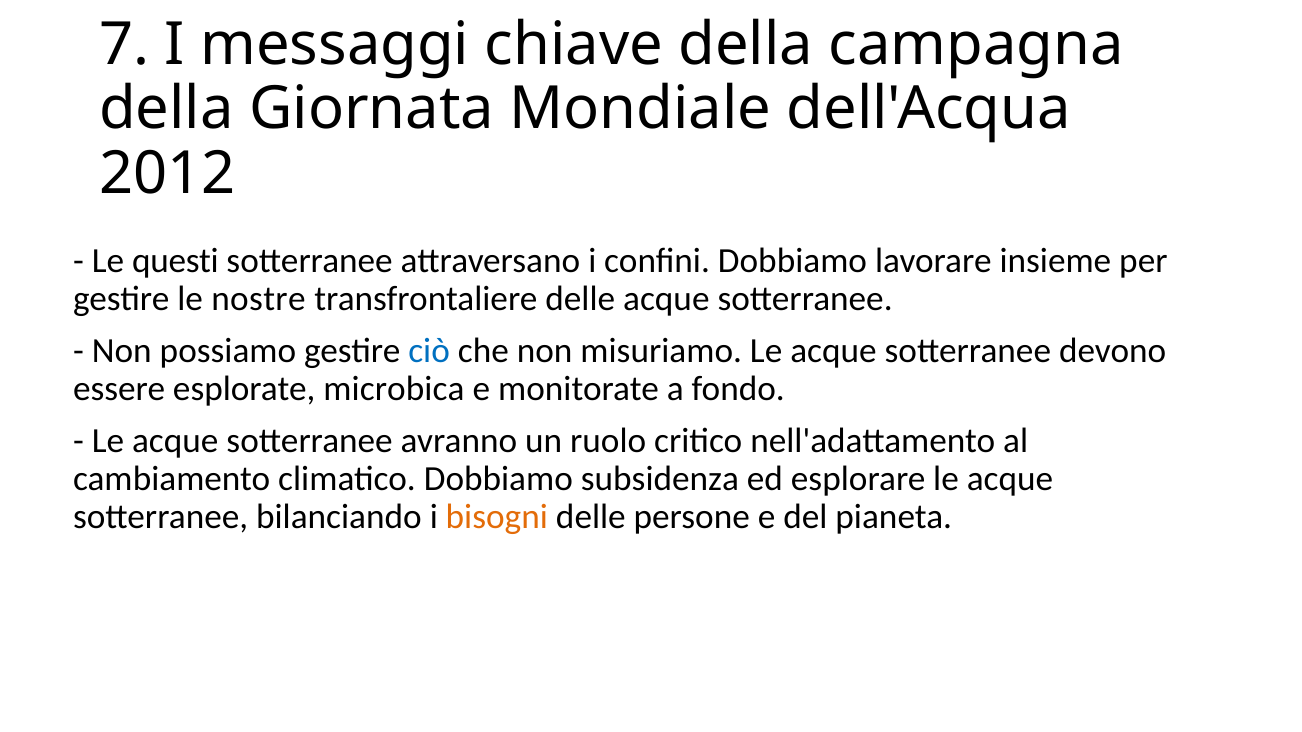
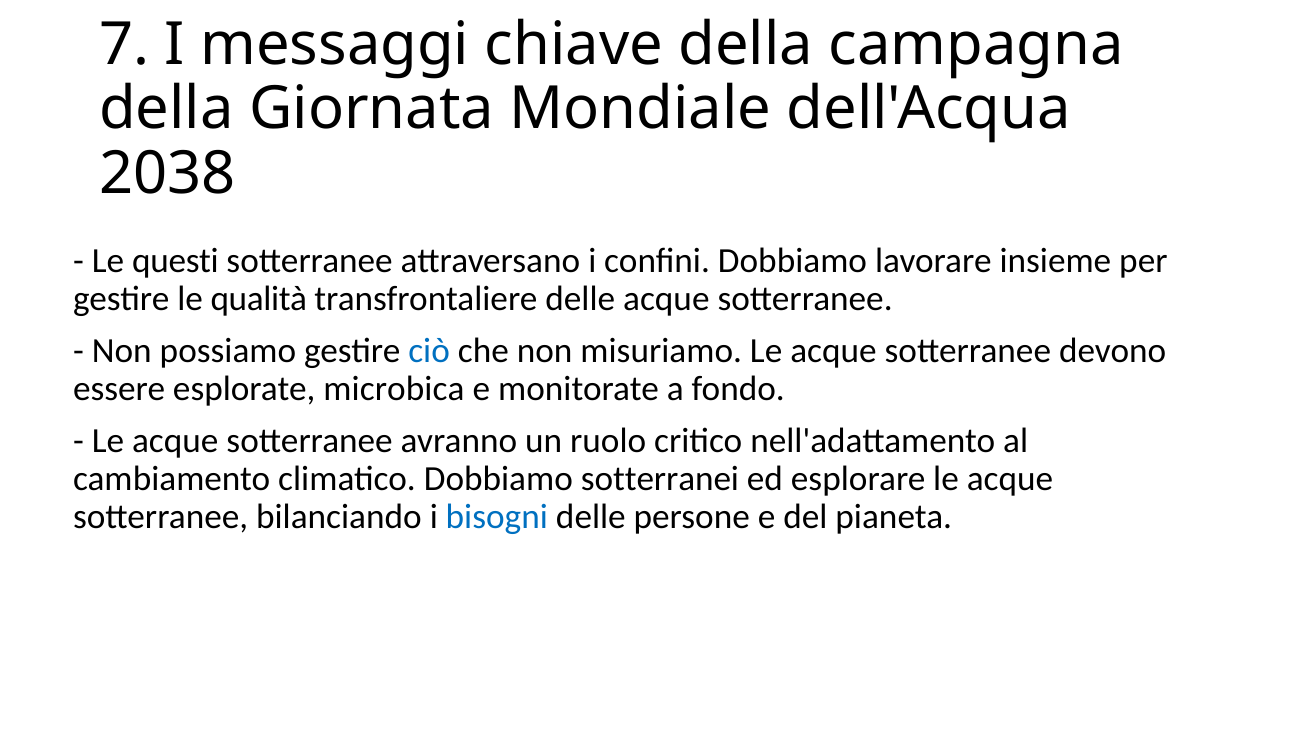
2012: 2012 -> 2038 (167, 174)
nostre: nostre -> qualità (259, 299)
subsidenza: subsidenza -> sotterranei (660, 479)
bisogni colour: orange -> blue (497, 517)
